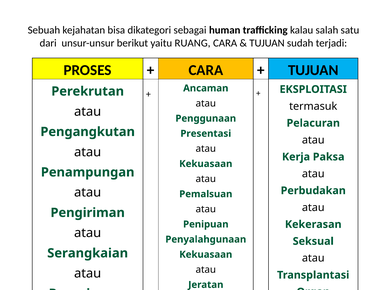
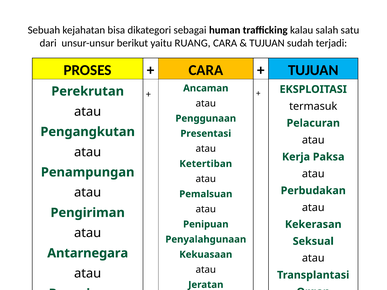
Kekuasaan: Kekuasaan -> Ketertiban (206, 164)
Serangkaian: Serangkaian -> Antarnegara (88, 253)
